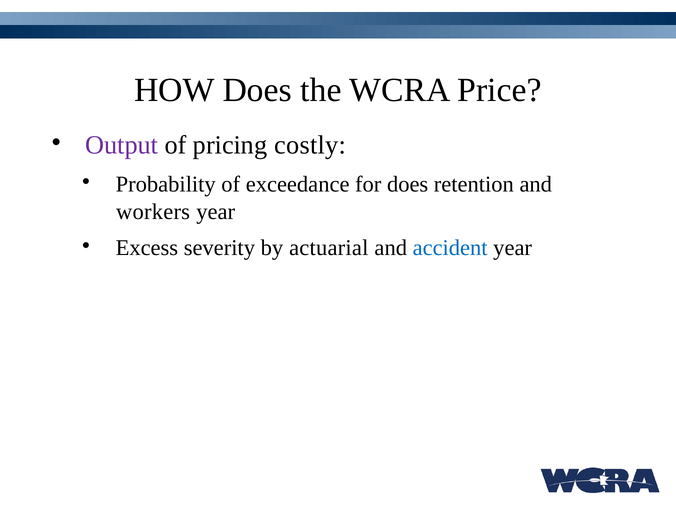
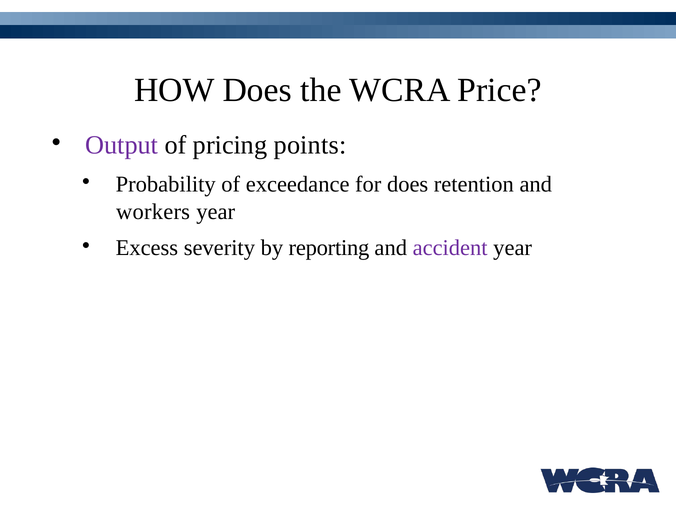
costly: costly -> points (310, 145)
actuarial: actuarial -> reporting (329, 248)
accident colour: blue -> purple (450, 248)
